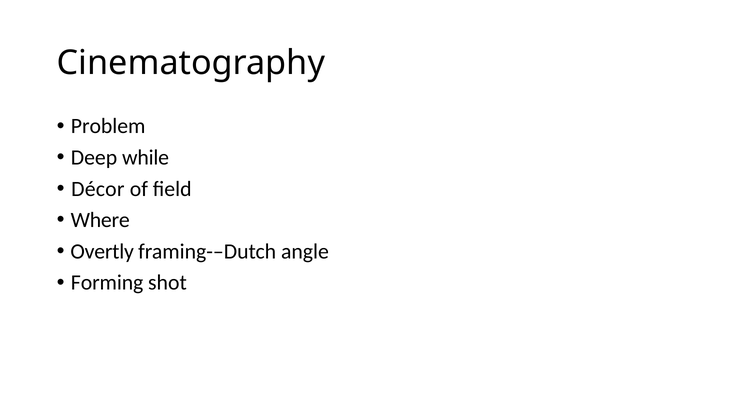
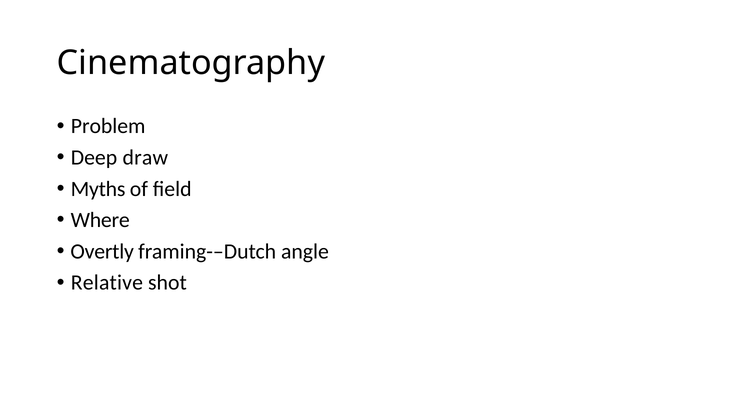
while: while -> draw (145, 157)
Décor: Décor -> Myths (98, 189)
Forming: Forming -> Relative (107, 283)
